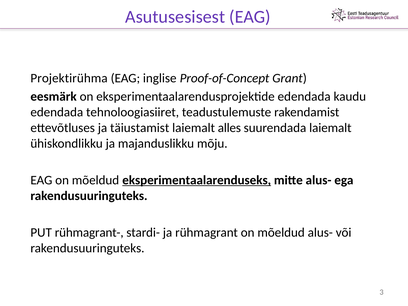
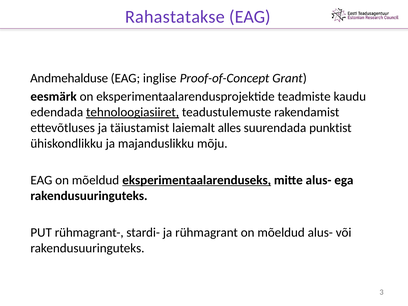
Asutusesisest: Asutusesisest -> Rahastatakse (175, 17)
Projektirühma: Projektirühma -> Andmehalduse (69, 78)
eksperimentaalarendusprojektide edendada: edendada -> teadmiste (304, 97)
tehnoloogiasiiret underline: none -> present (133, 112)
suurendada laiemalt: laiemalt -> punktist (330, 128)
